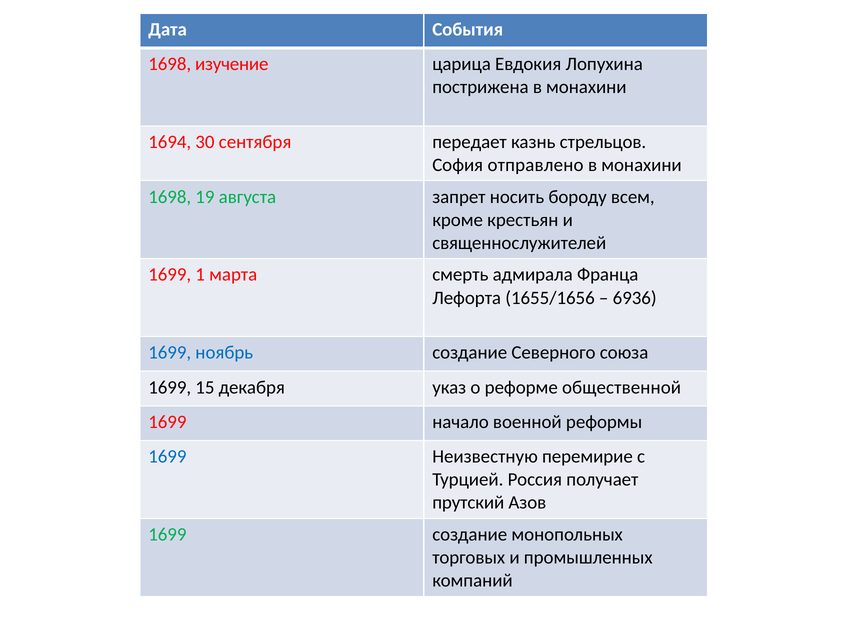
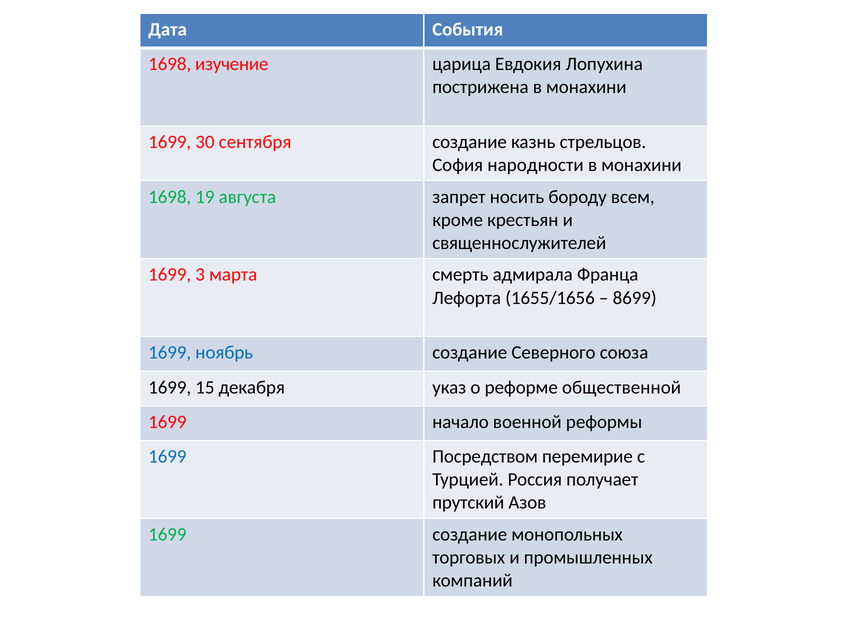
1694: 1694 -> 1699 (170, 142)
сентября передает: передает -> создание (470, 142)
отправлено: отправлено -> народности (536, 165)
1: 1 -> 3 (200, 275)
6936: 6936 -> 8699 (635, 298)
Неизвестную: Неизвестную -> Посредством (485, 456)
